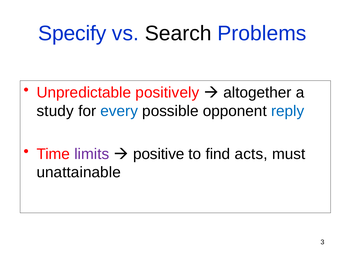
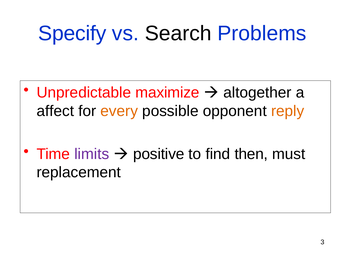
positively: positively -> maximize (167, 93)
study: study -> affect (55, 111)
every colour: blue -> orange (119, 111)
reply colour: blue -> orange (288, 111)
acts: acts -> then (251, 154)
unattainable: unattainable -> replacement (79, 172)
